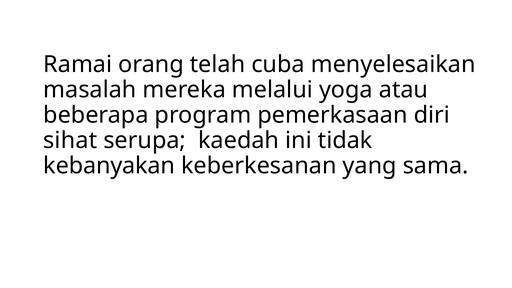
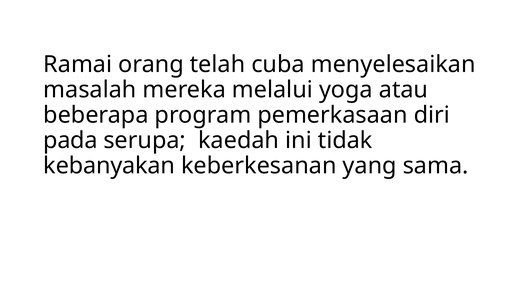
sihat: sihat -> pada (70, 140)
